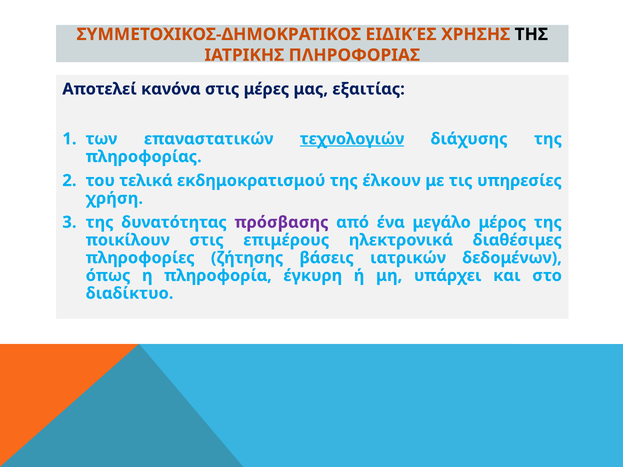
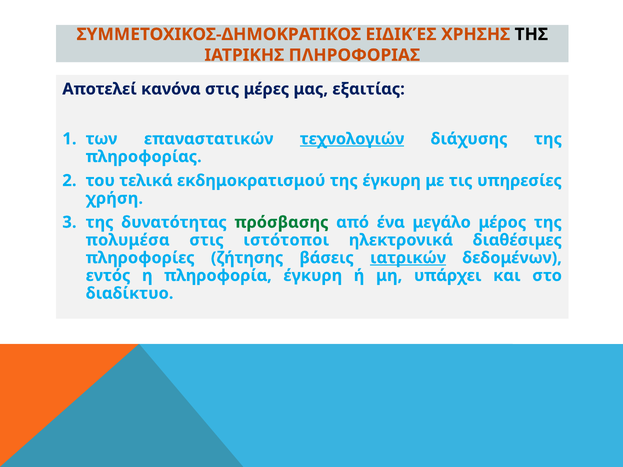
της έλκουν: έλκουν -> έγκυρη (392, 181)
πρόσβασης colour: purple -> green (281, 222)
ποικίλουν: ποικίλουν -> πολυμέσα (128, 240)
επιμέρους: επιμέρους -> ιστότοποι (286, 240)
ιατρικών underline: none -> present (408, 258)
όπως: όπως -> εντός (108, 276)
